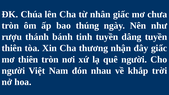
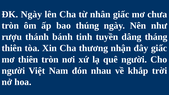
ĐK Chúa: Chúa -> Ngày (31, 14)
dâng tuyền: tuyền -> tháng (156, 37)
